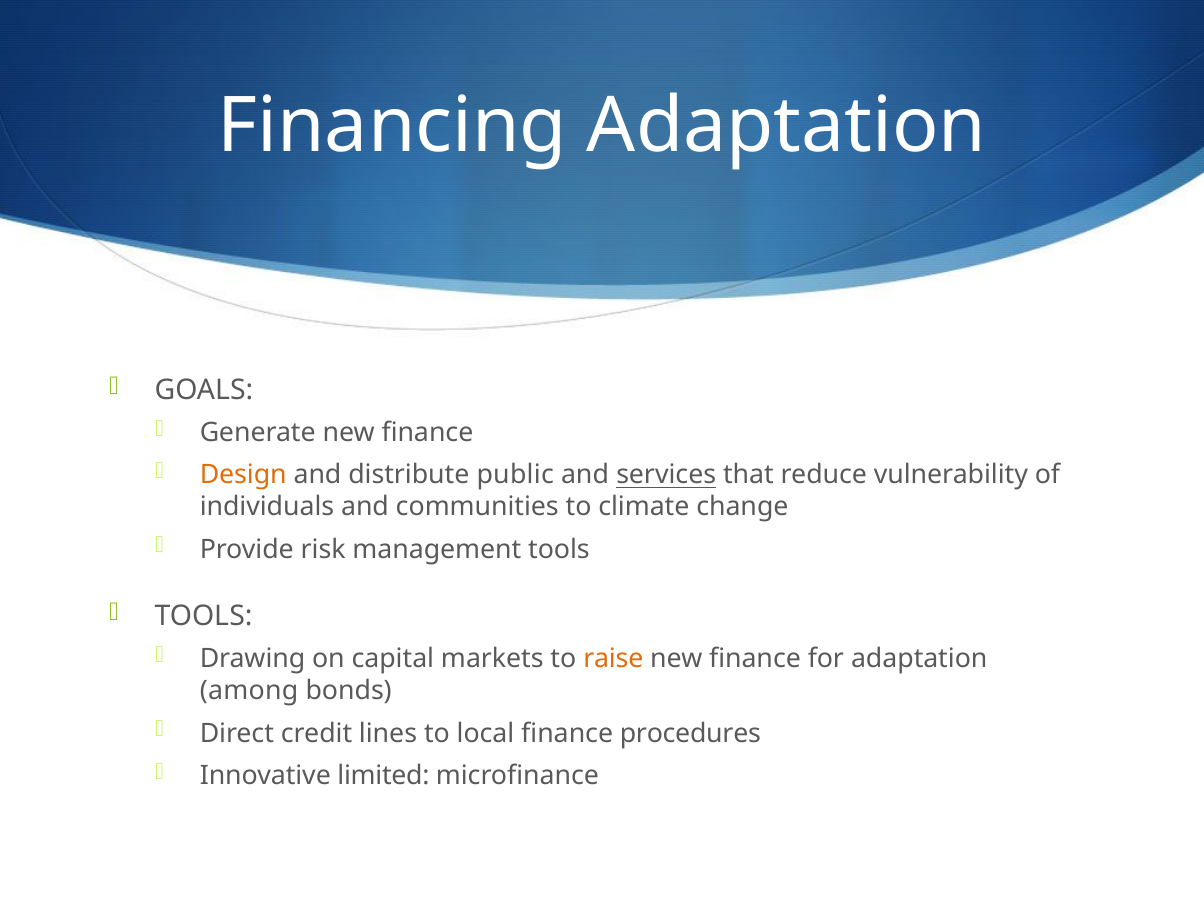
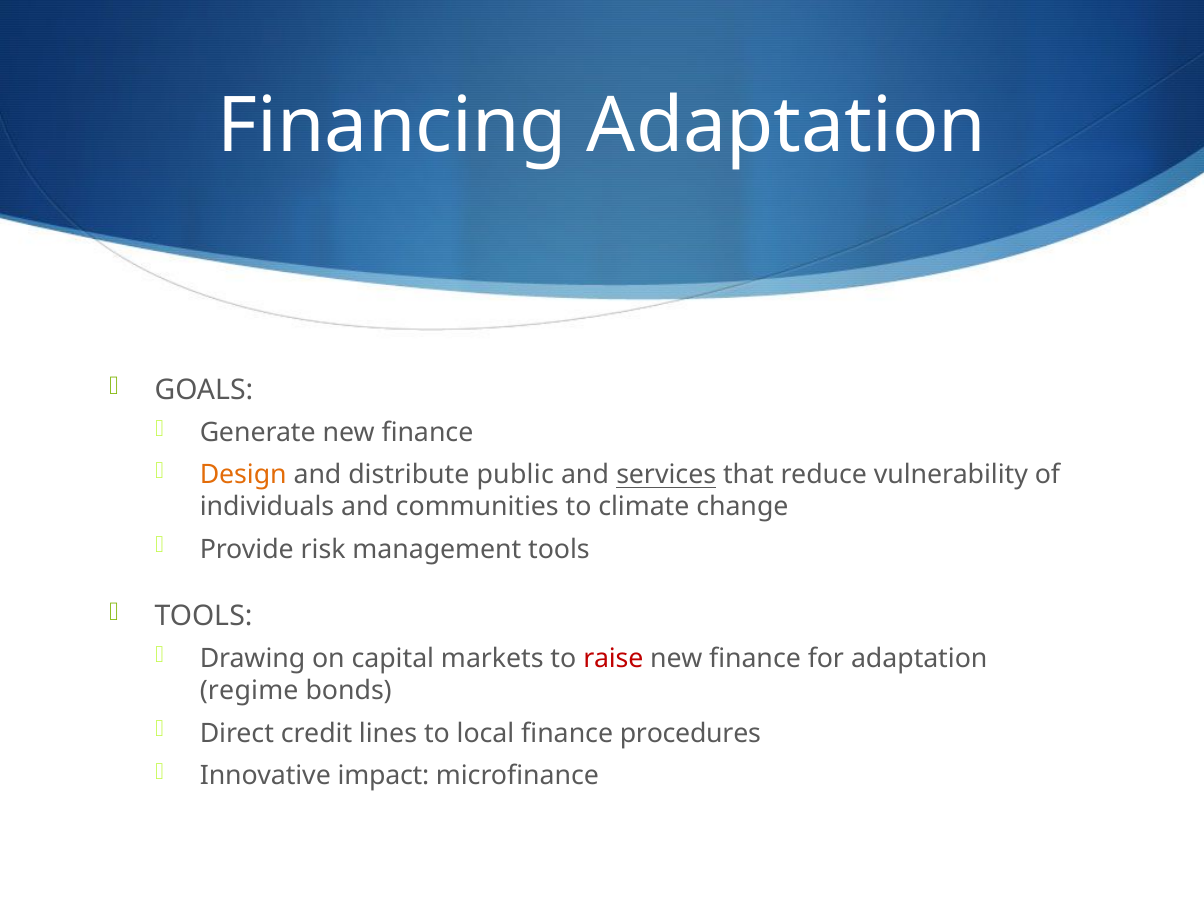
raise colour: orange -> red (613, 659)
among: among -> regime (249, 691)
limited: limited -> impact (383, 775)
